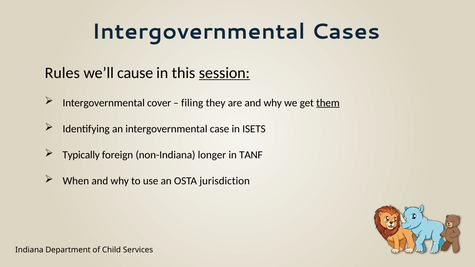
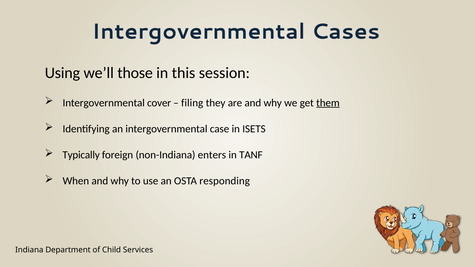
Rules: Rules -> Using (62, 73)
cause: cause -> those (135, 73)
session underline: present -> none (224, 73)
longer: longer -> enters (212, 155)
jurisdiction: jurisdiction -> responding (225, 181)
